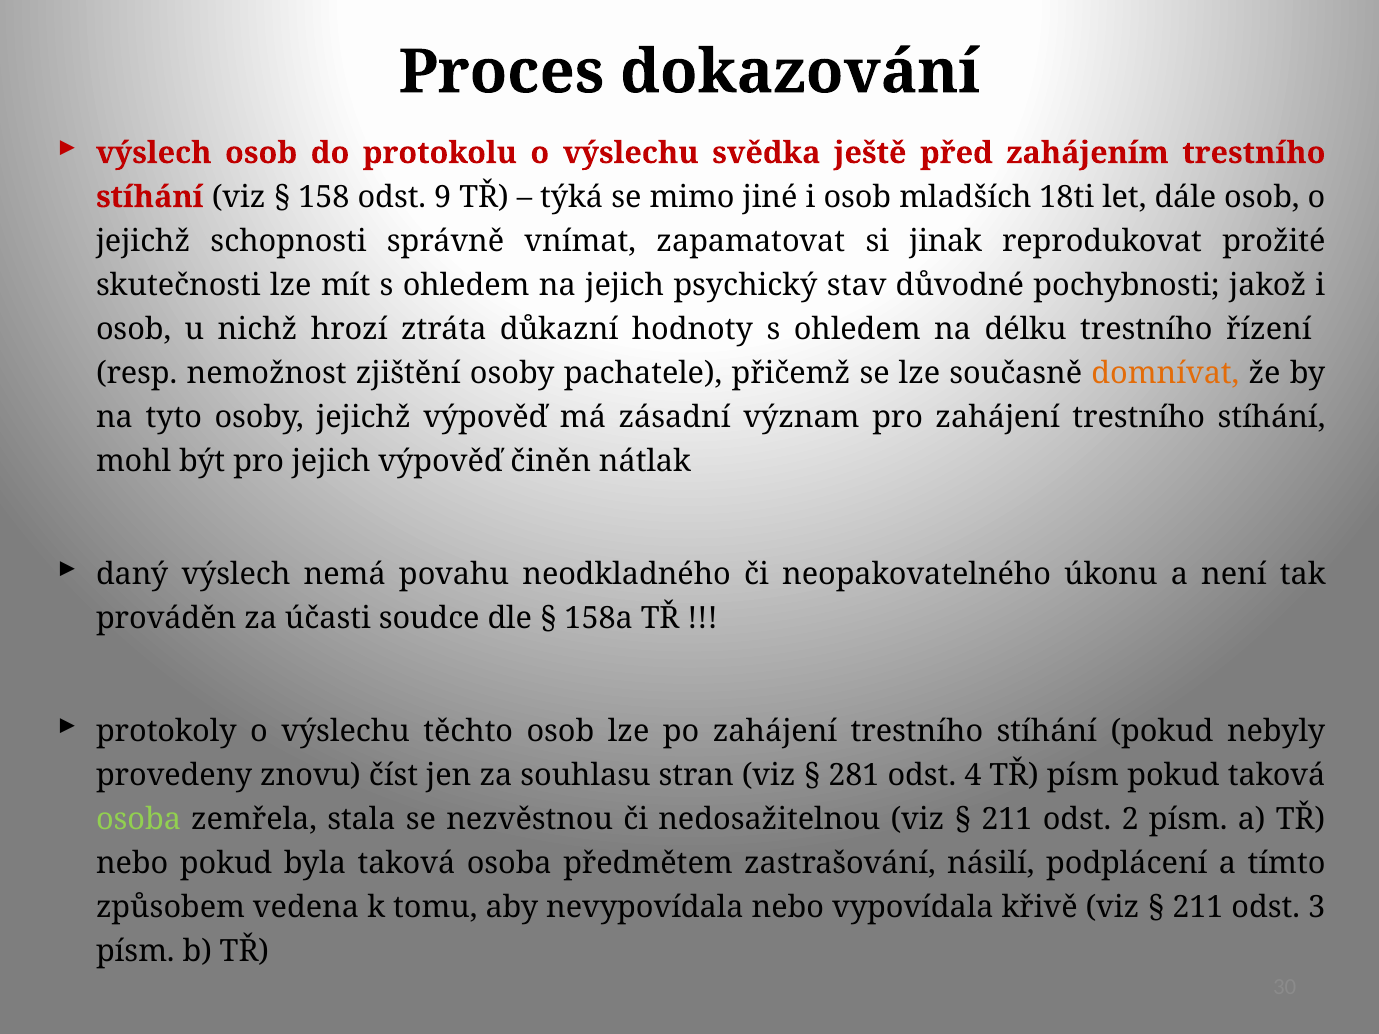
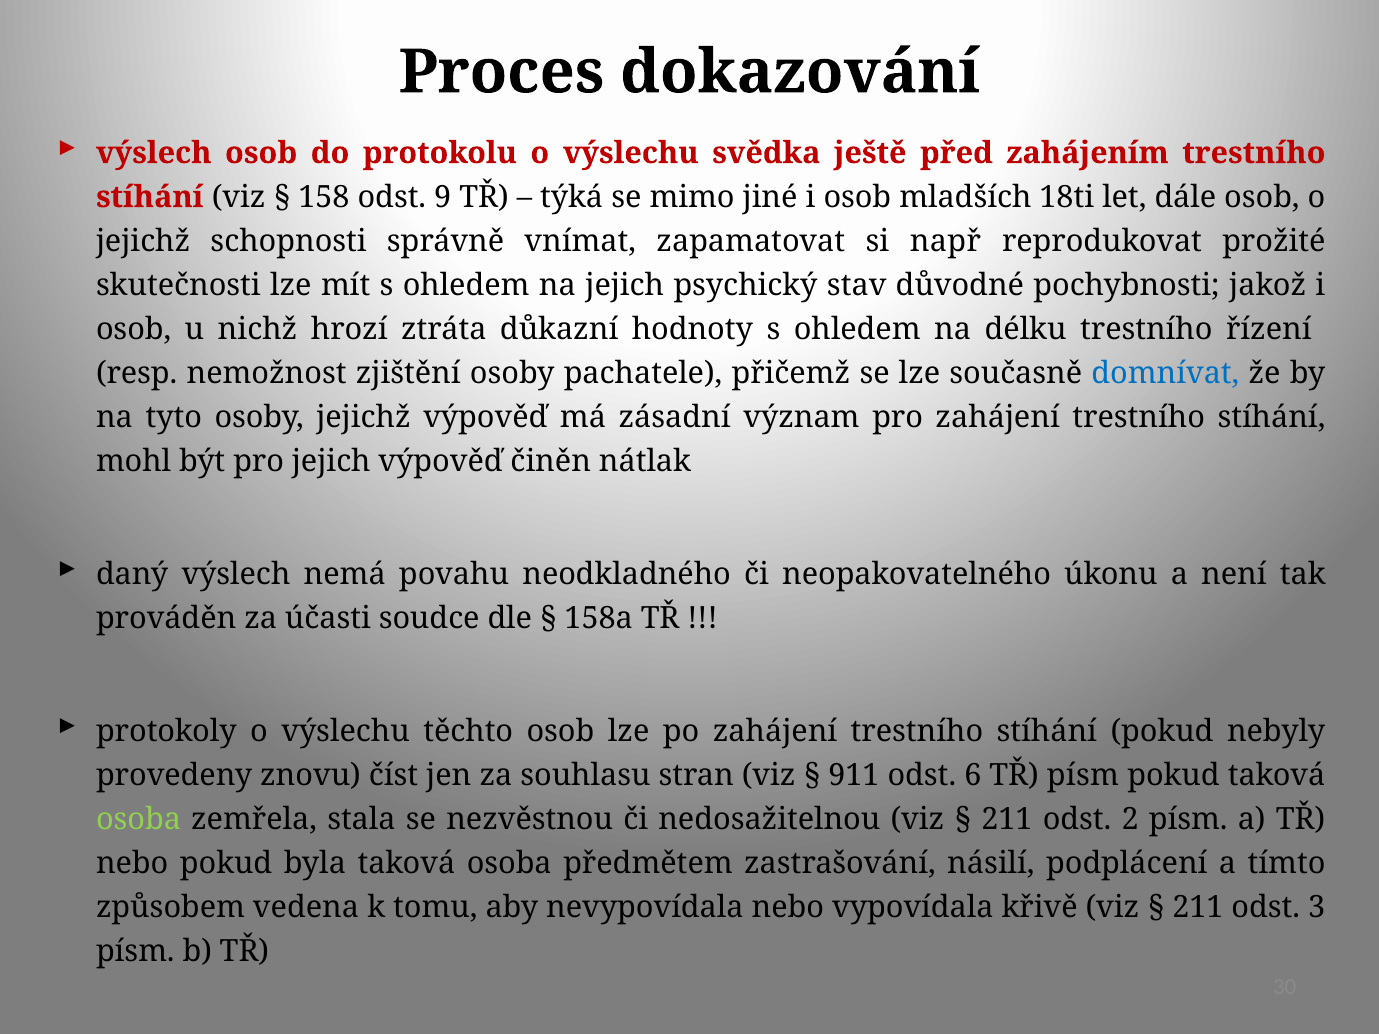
jinak: jinak -> např (945, 241)
domnívat colour: orange -> blue (1165, 373)
281: 281 -> 911 (854, 775)
4: 4 -> 6 (973, 775)
